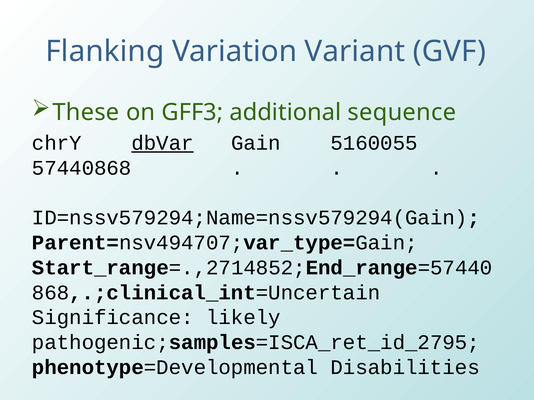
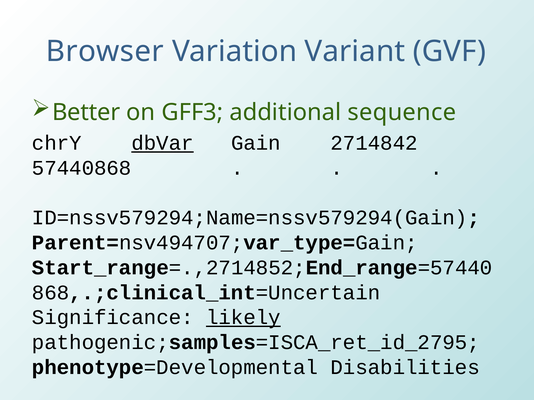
Flanking: Flanking -> Browser (105, 51)
These: These -> Better (86, 112)
5160055: 5160055 -> 2714842 (374, 143)
likely underline: none -> present (243, 318)
